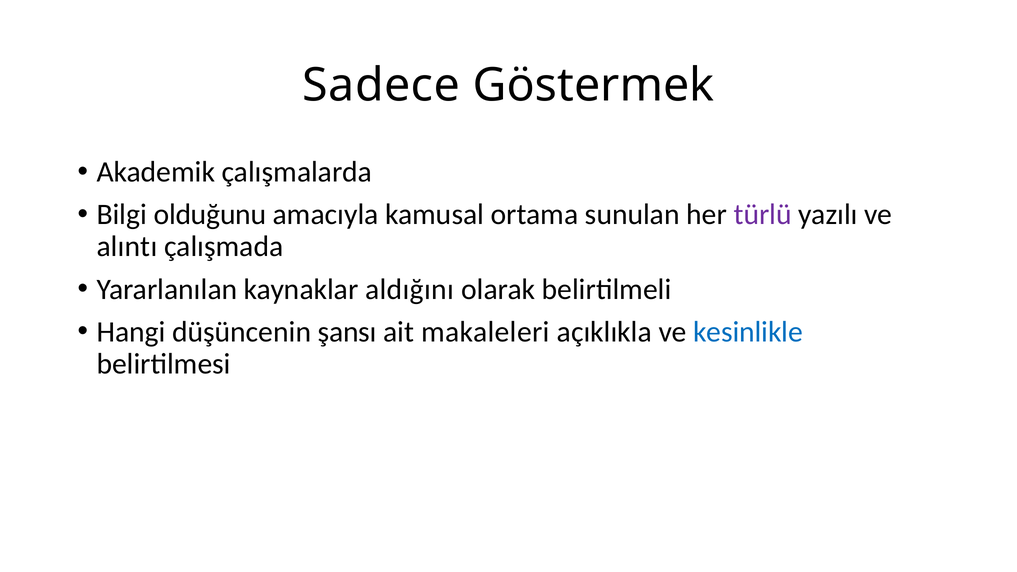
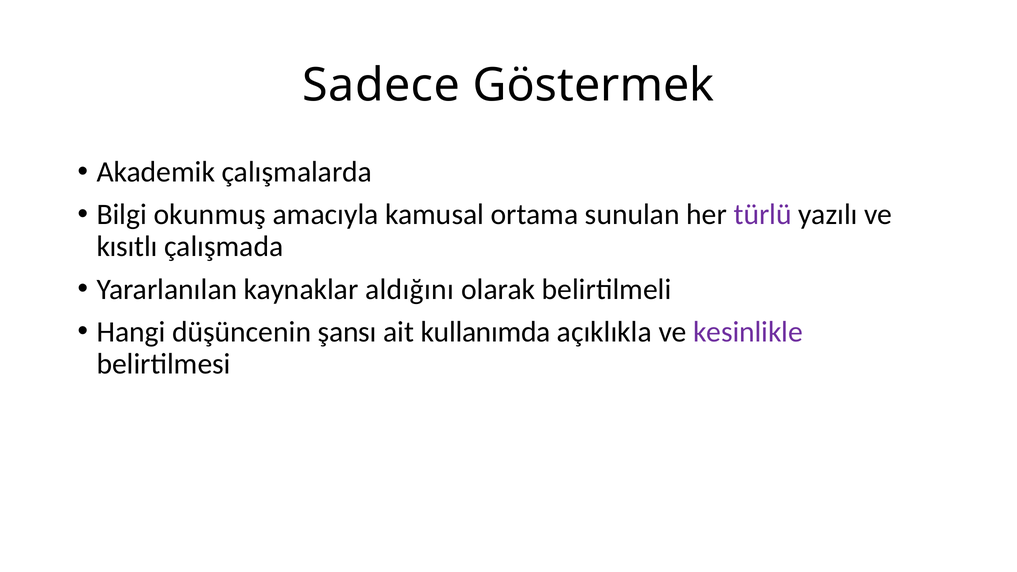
olduğunu: olduğunu -> okunmuş (210, 215)
alıntı: alıntı -> kısıtlı (127, 247)
makaleleri: makaleleri -> kullanımda (486, 332)
kesinlikle colour: blue -> purple (748, 332)
